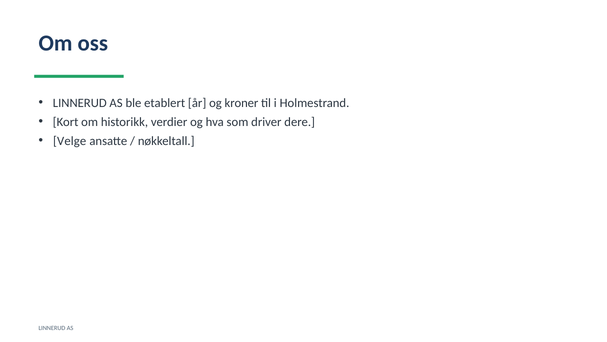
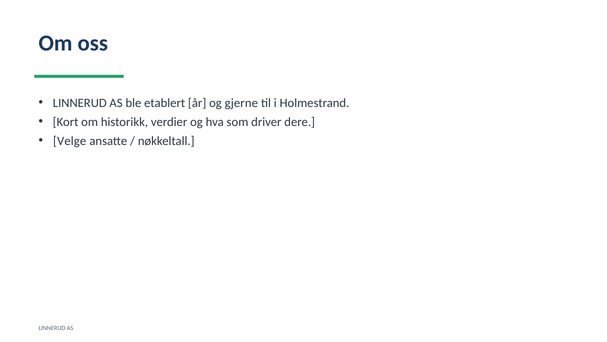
kroner: kroner -> gjerne (241, 103)
